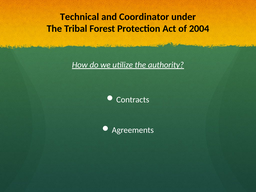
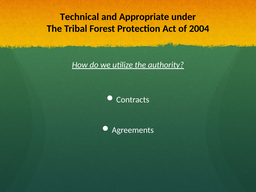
Coordinator: Coordinator -> Appropriate (144, 17)
